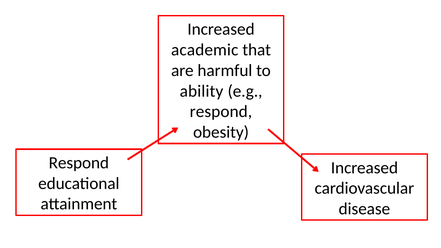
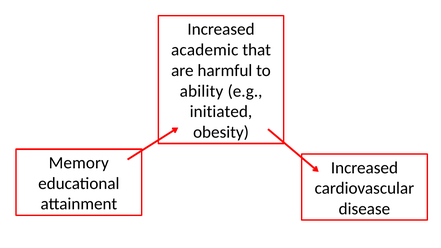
respond: respond -> initiated (221, 112)
Respond: Respond -> Memory (79, 163)
